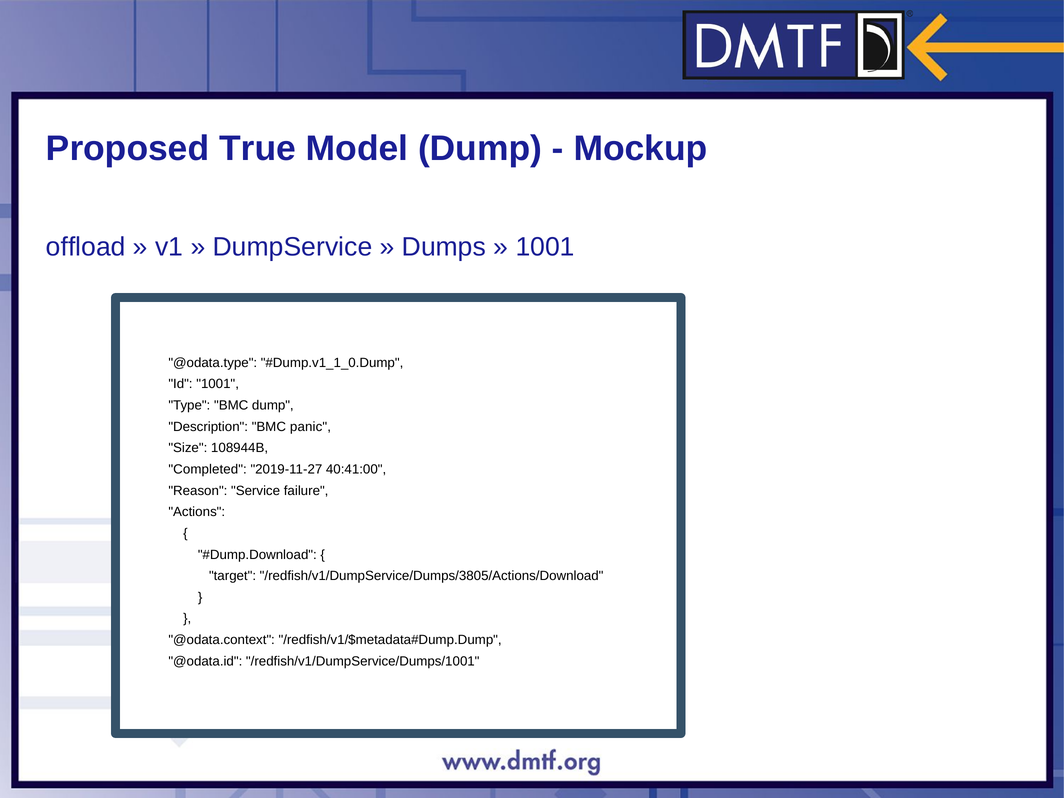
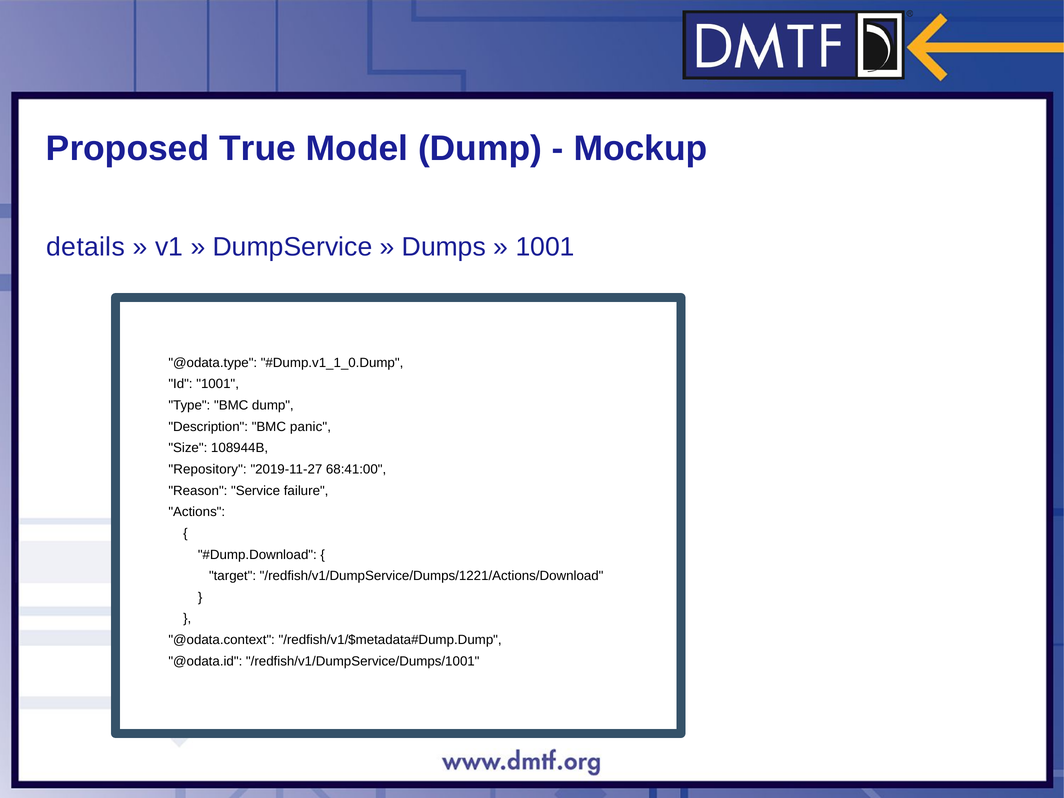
offload: offload -> details (86, 247)
Completed: Completed -> Repository (208, 469)
40:41:00: 40:41:00 -> 68:41:00 (356, 469)
/redfish/v1/DumpService/Dumps/3805/Actions/Download: /redfish/v1/DumpService/Dumps/3805/Actions/Download -> /redfish/v1/DumpService/Dumps/1221/Actions/Download (432, 576)
